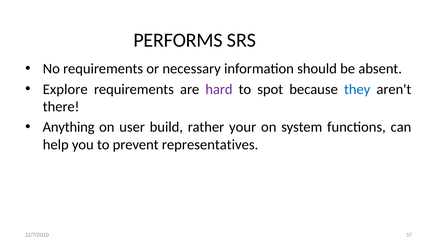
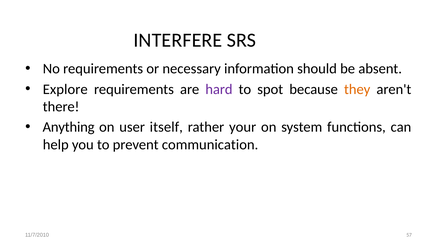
PERFORMS: PERFORMS -> INTERFERE (178, 40)
they colour: blue -> orange (357, 89)
build: build -> itself (166, 127)
representatives: representatives -> communication (210, 145)
